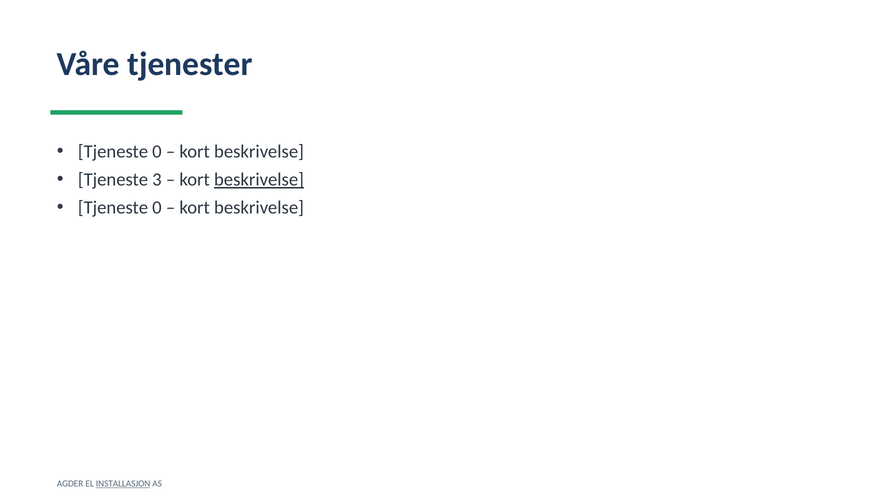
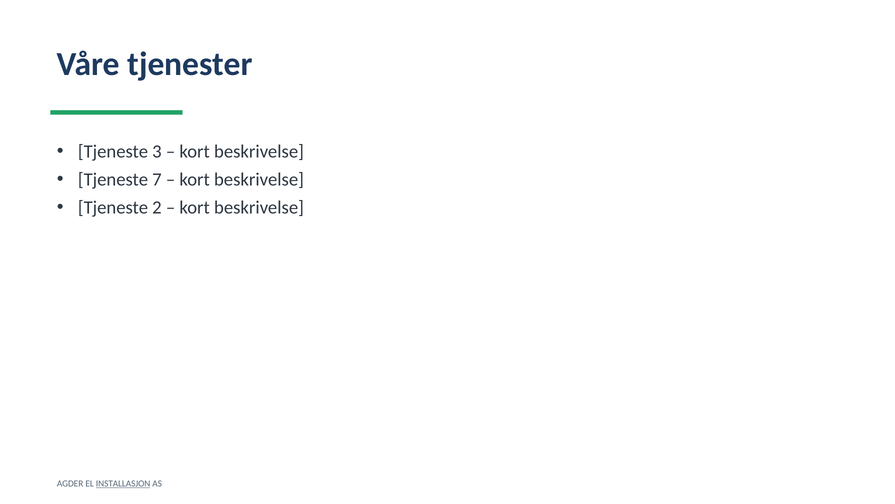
0: 0 -> 3 (157, 152)
3: 3 -> 7 (157, 180)
beskrivelse underline: present -> none (259, 180)
0: 0 -> 2 (157, 208)
